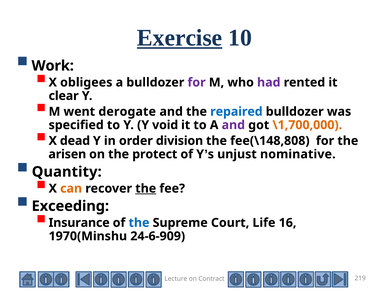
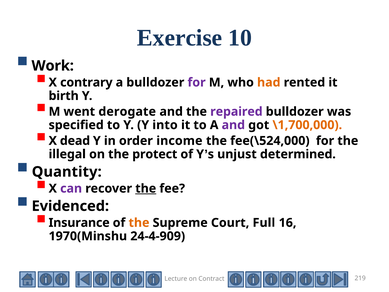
Exercise underline: present -> none (180, 38)
obligees: obligees -> contrary (86, 82)
had colour: purple -> orange (269, 82)
clear: clear -> birth (64, 96)
repaired colour: blue -> purple (236, 111)
void: void -> into (165, 125)
division: division -> income (179, 141)
fee(\148,808: fee(\148,808 -> fee(\524,000 (270, 141)
arisen: arisen -> illegal (67, 154)
nominative: nominative -> determined (298, 154)
can colour: orange -> purple (71, 188)
Exceeding: Exceeding -> Evidenced (70, 206)
the colour: blue -> orange (139, 223)
Life: Life -> Full (264, 223)
24-6-909: 24-6-909 -> 24-4-909 (158, 236)
